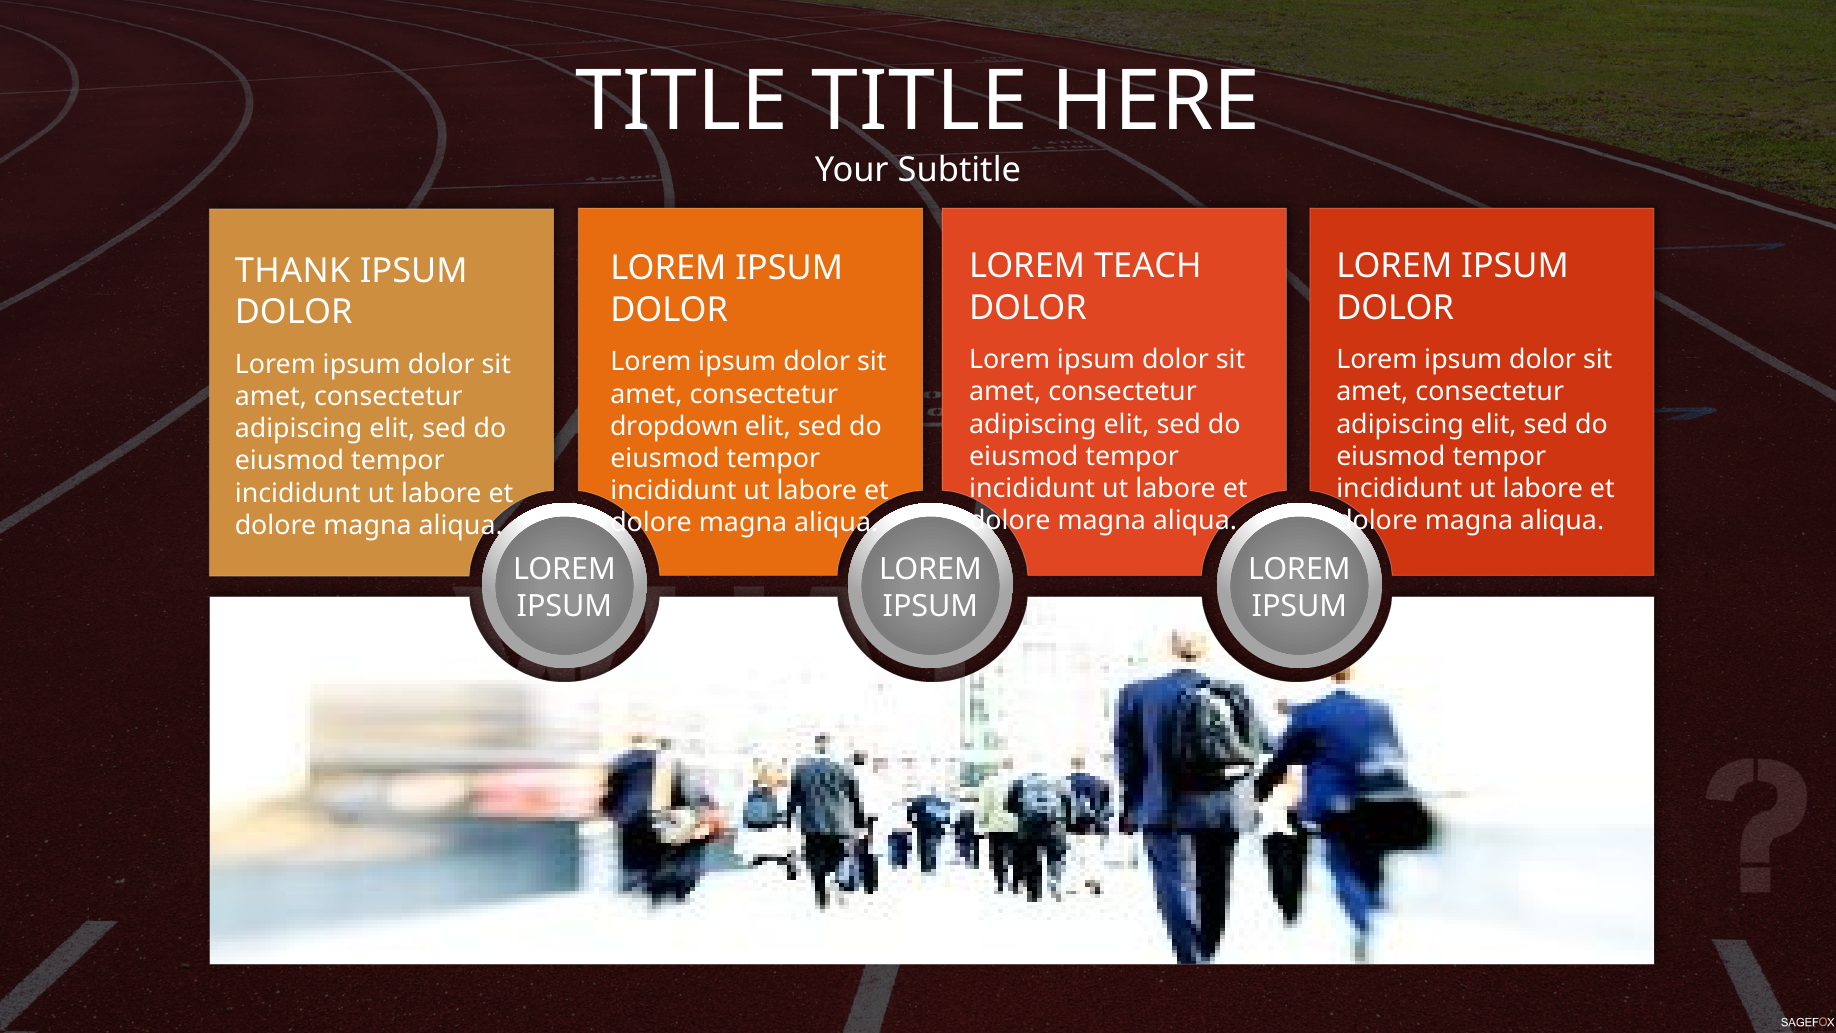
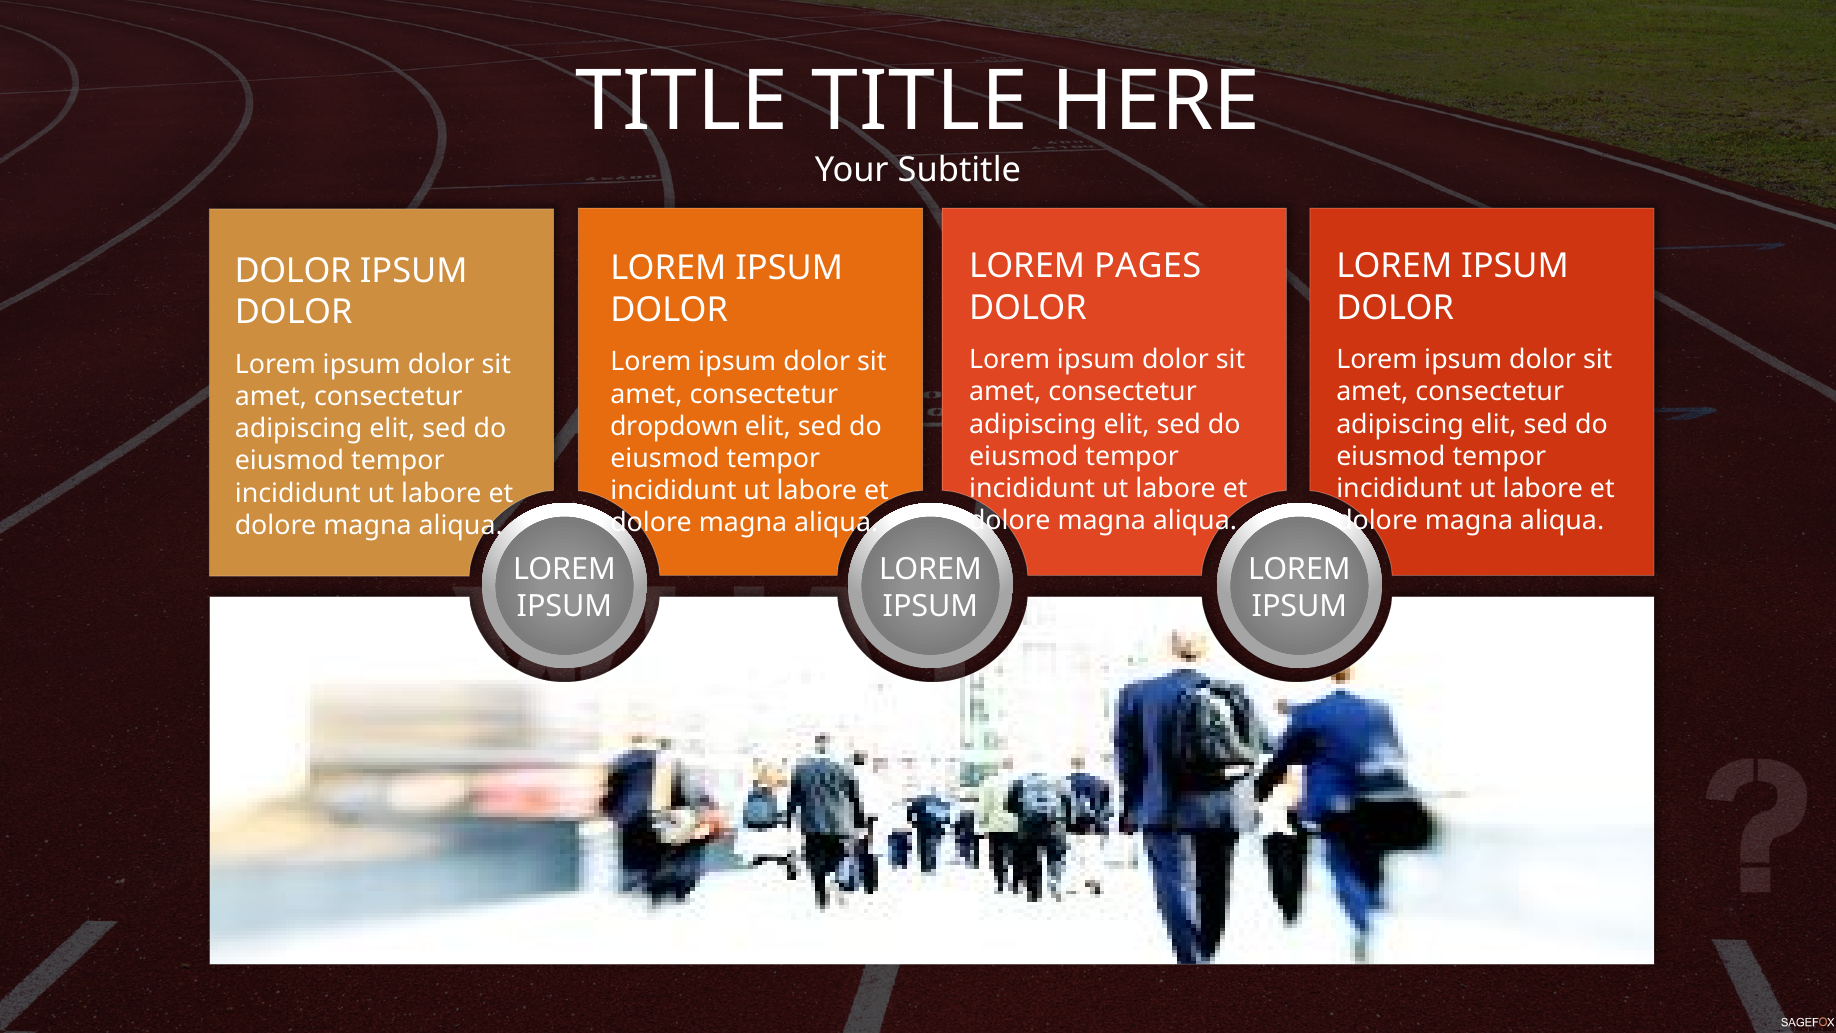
TEACH: TEACH -> PAGES (1148, 266)
THANK: THANK -> DOLOR (293, 271)
